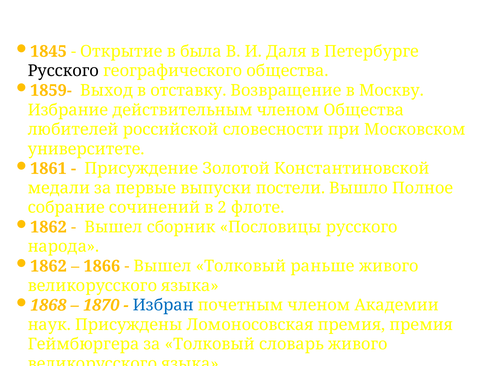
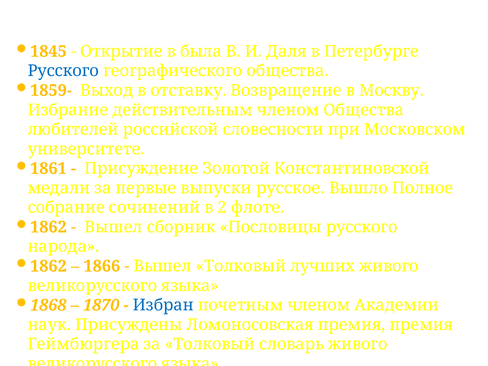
Русского colour: black -> blue (63, 71)
постели: постели -> русское (290, 188)
раньше: раньше -> лучших (323, 266)
